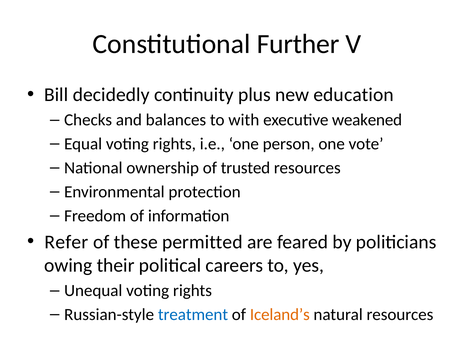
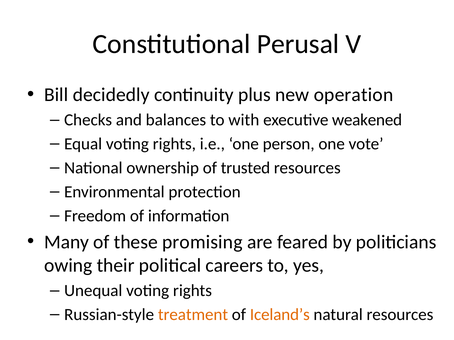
Further: Further -> Perusal (298, 44)
education: education -> operation (354, 95)
Refer: Refer -> Many (67, 242)
permitted: permitted -> promising (202, 242)
treatment colour: blue -> orange (193, 315)
